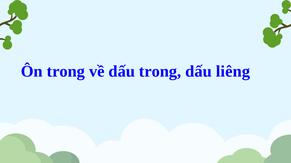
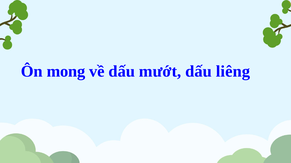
Ôn trong: trong -> mong (66, 72)
dấu trong: trong -> mướt (160, 72)
